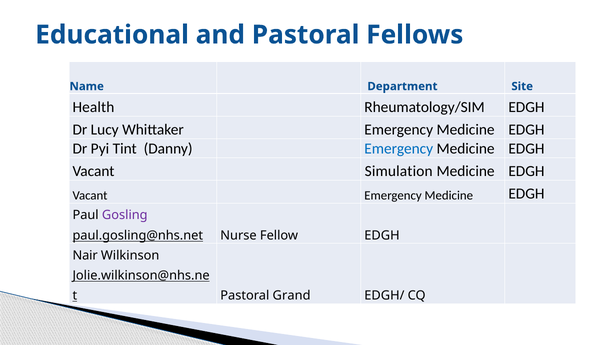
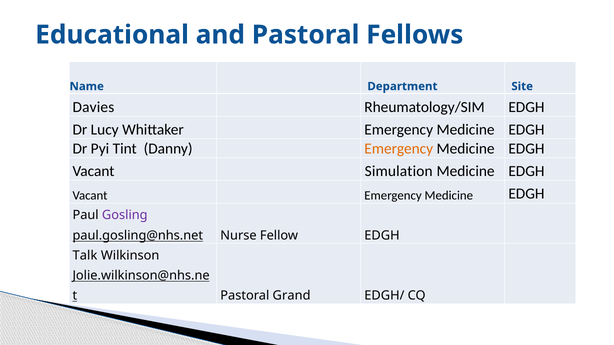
Health: Health -> Davies (93, 107)
Emergency colour: blue -> orange (399, 149)
Nair: Nair -> Talk (85, 256)
